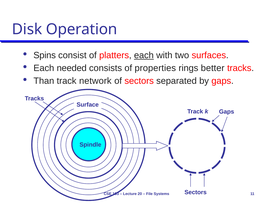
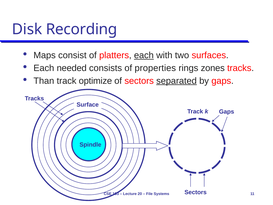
Operation: Operation -> Recording (82, 29)
Spins: Spins -> Maps (45, 55)
better: better -> zones (213, 68)
network: network -> optimize (95, 81)
separated underline: none -> present (177, 81)
